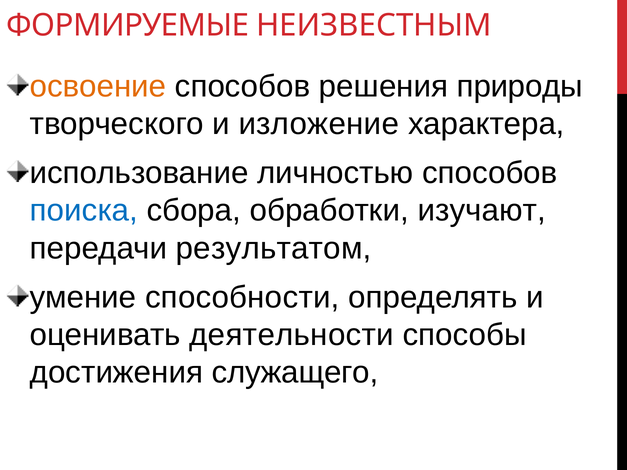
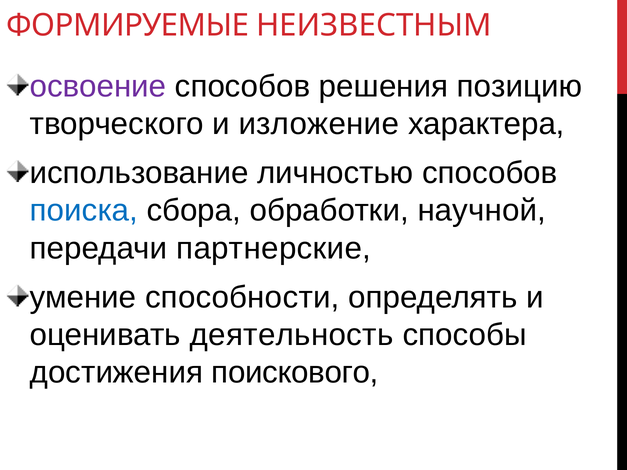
освоение colour: orange -> purple (98, 86)
природы: природы -> позицию (520, 86)
изучают: изучают -> научной (482, 211)
результатом: результатом -> партнерские (274, 248)
деятельности: деятельности -> деятельность (292, 335)
служащего: служащего -> поискового (295, 373)
